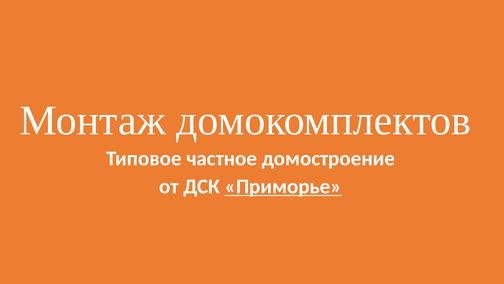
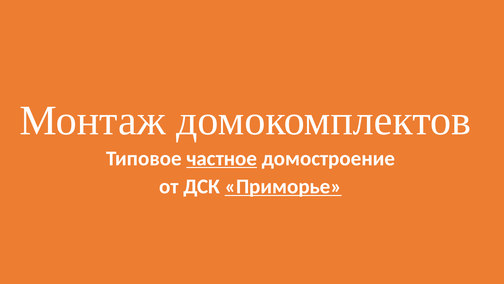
частное underline: none -> present (222, 158)
